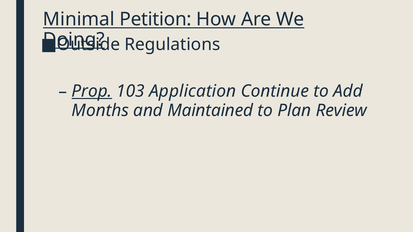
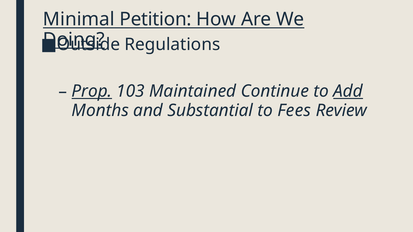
Application: Application -> Maintained (193, 91)
Add underline: none -> present (348, 91)
Maintained: Maintained -> Substantial (210, 111)
Plan: Plan -> Fees (294, 111)
